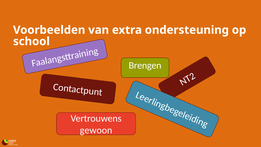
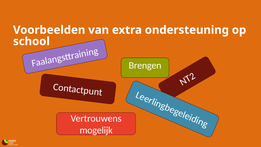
gewoon: gewoon -> mogelijk (96, 130)
